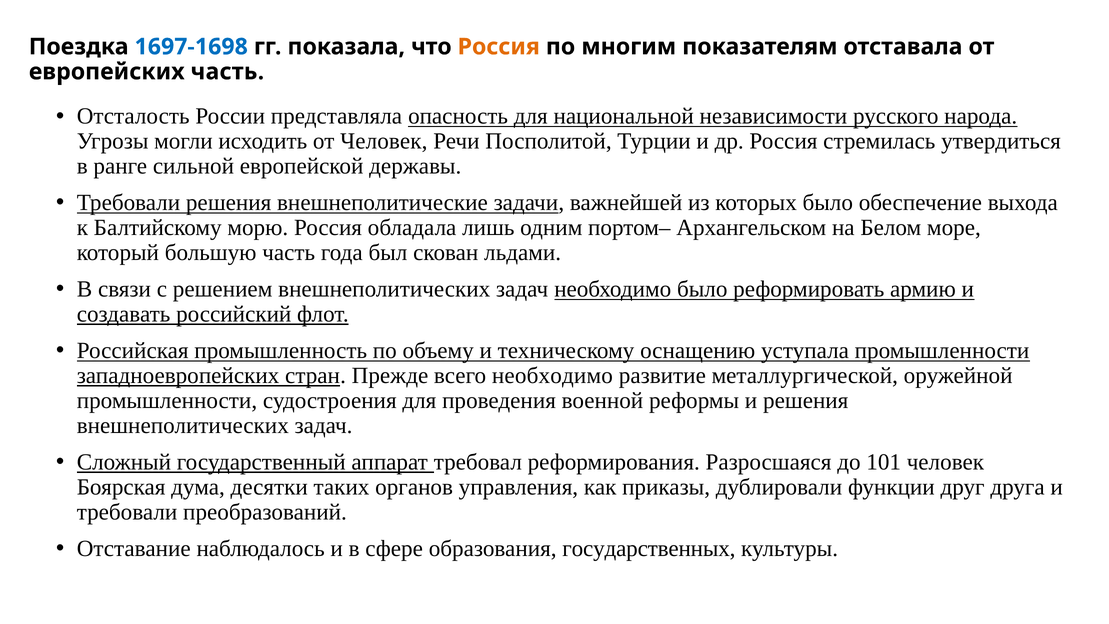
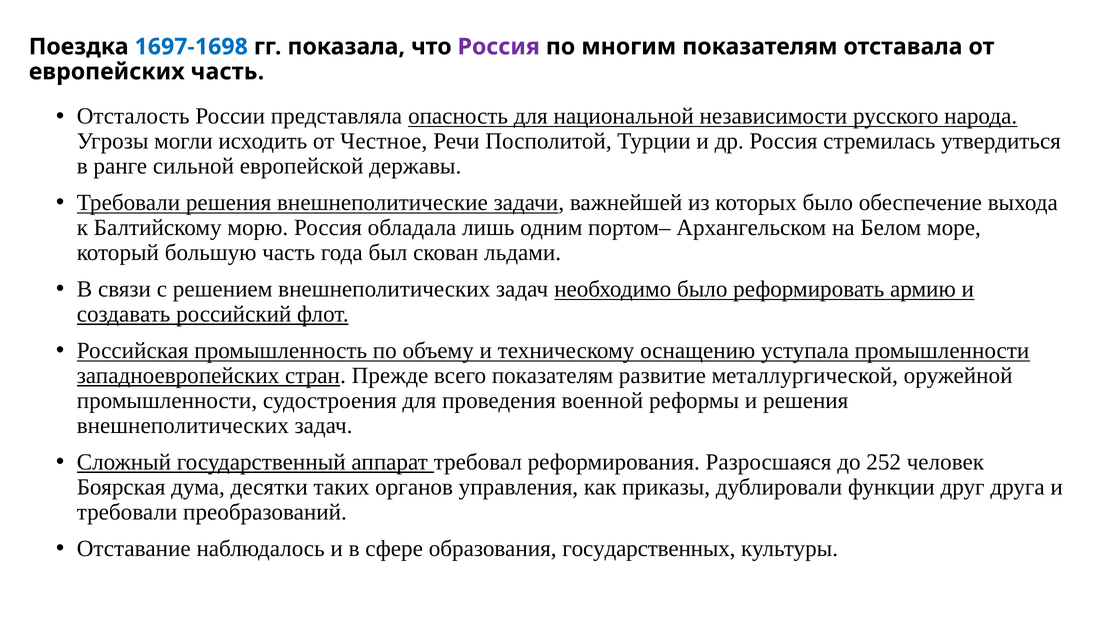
Россия colour: orange -> purple (499, 47)
от Человек: Человек -> Честное (384, 141)
всего необходимо: необходимо -> показателям (553, 376)
101: 101 -> 252 (884, 462)
